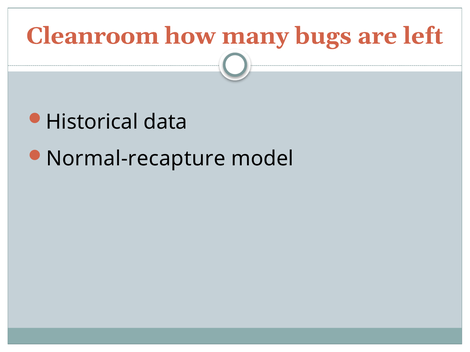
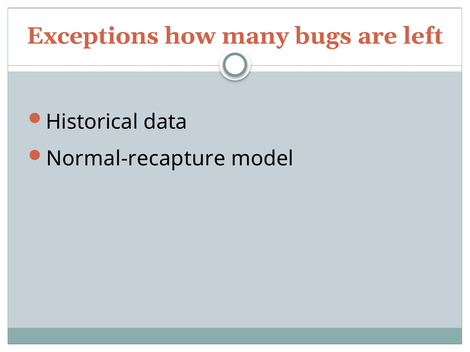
Cleanroom: Cleanroom -> Exceptions (93, 36)
